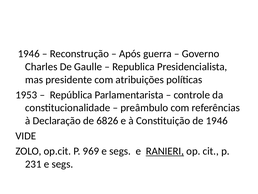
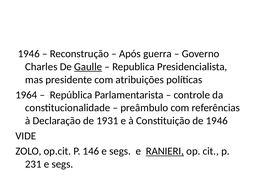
Gaulle underline: none -> present (88, 67)
1953: 1953 -> 1964 (26, 95)
6826: 6826 -> 1931 (107, 120)
969: 969 -> 146 (91, 151)
